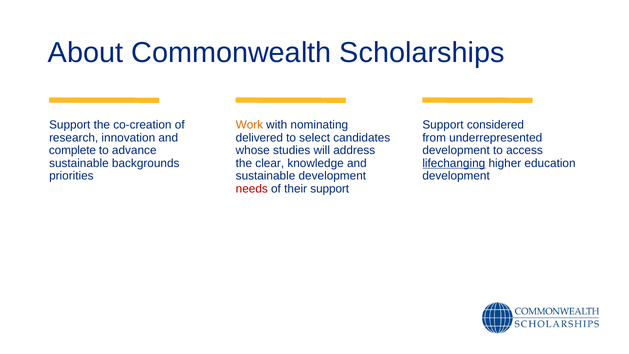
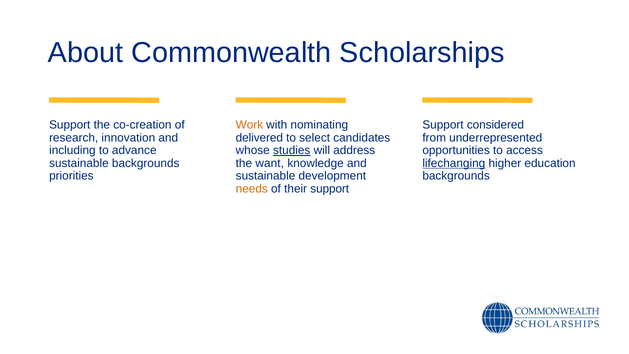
complete: complete -> including (72, 150)
studies underline: none -> present (292, 150)
development: development -> opportunities (456, 150)
clear: clear -> want (270, 163)
development: development -> backgrounds (456, 176)
needs colour: red -> orange (252, 189)
